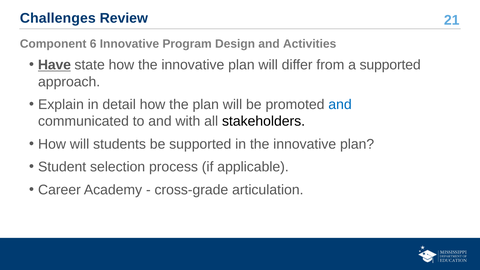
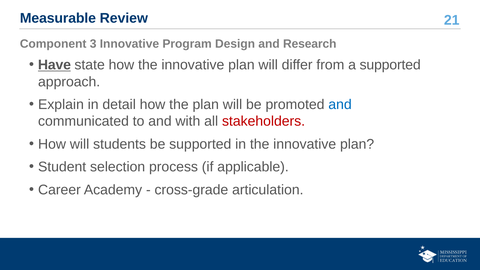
Challenges: Challenges -> Measurable (58, 18)
6: 6 -> 3 (93, 44)
Activities: Activities -> Research (310, 44)
stakeholders colour: black -> red (264, 121)
